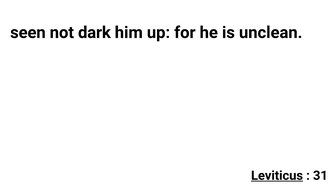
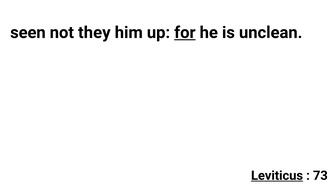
dark: dark -> they (94, 33)
for underline: none -> present (185, 33)
31: 31 -> 73 (320, 176)
